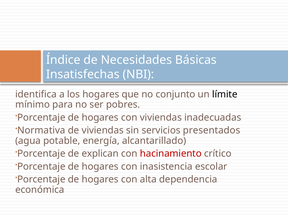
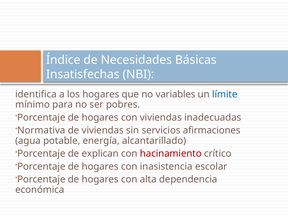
conjunto: conjunto -> variables (176, 94)
límite colour: black -> blue (225, 94)
presentados: presentados -> afirmaciones (212, 130)
